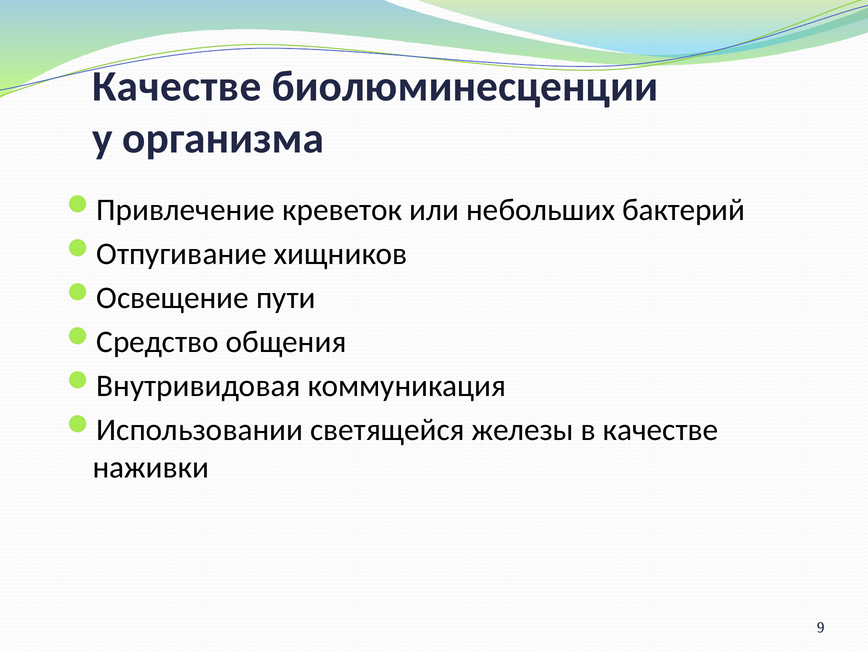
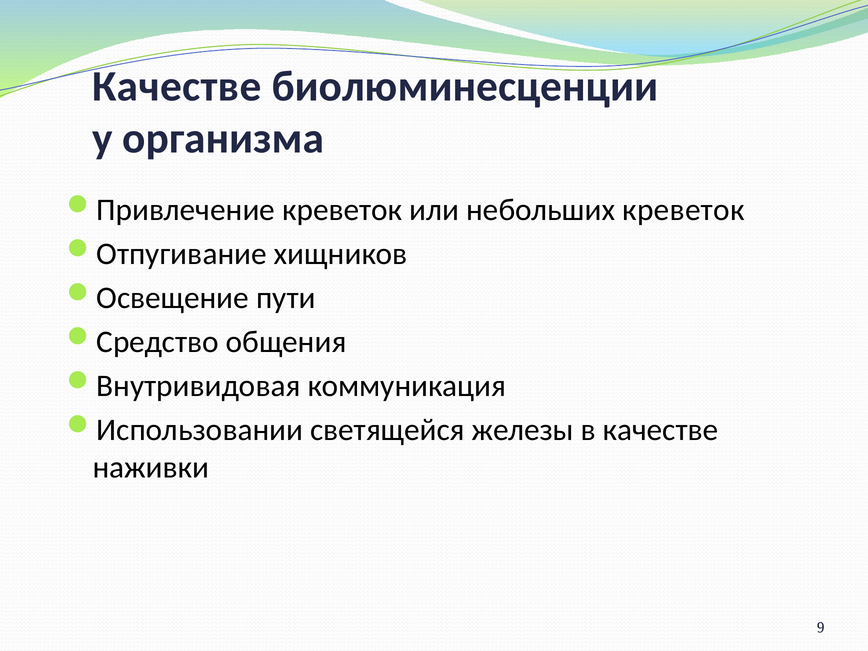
небольших бактерий: бактерий -> креветок (683, 210)
